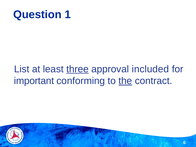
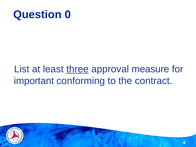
1: 1 -> 0 (68, 15)
included: included -> measure (150, 69)
the underline: present -> none (125, 81)
